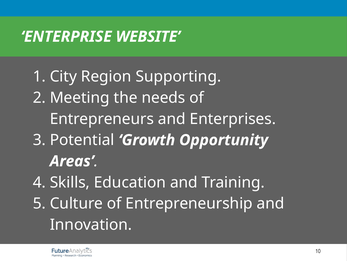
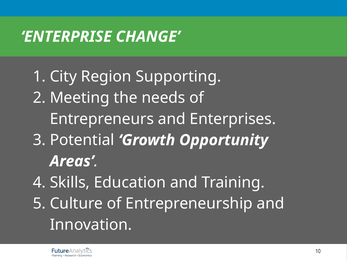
WEBSITE: WEBSITE -> CHANGE (148, 37)
